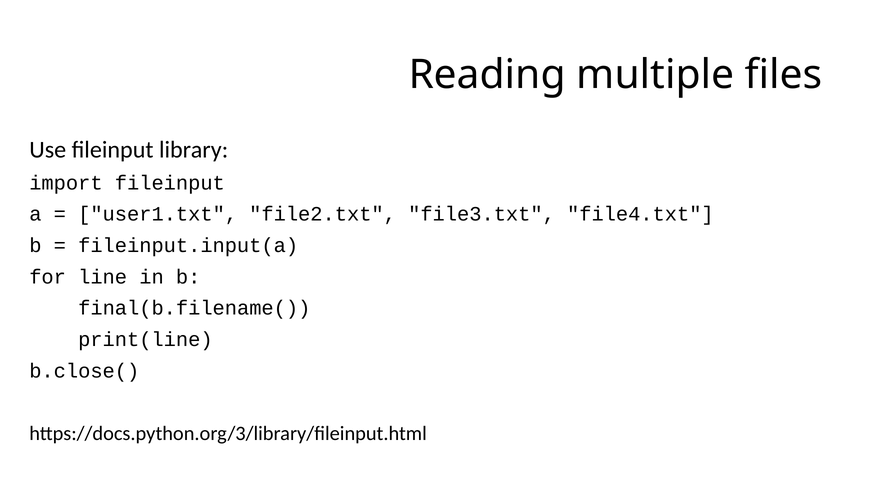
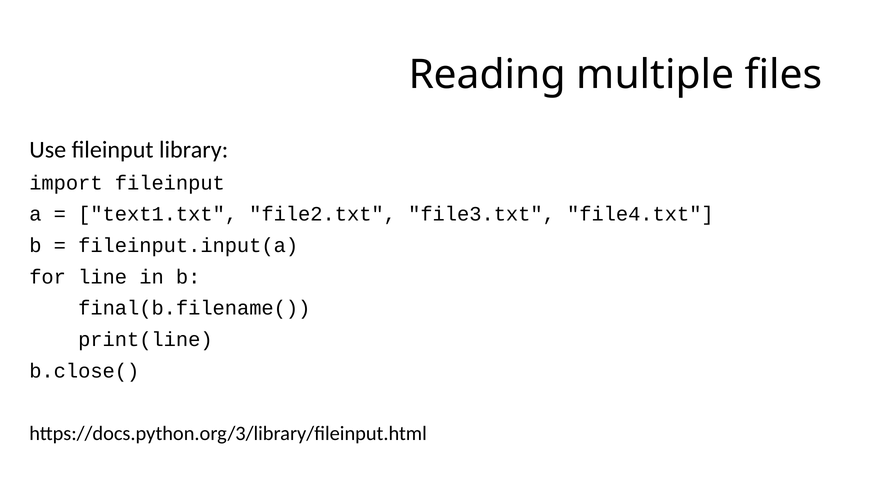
user1.txt: user1.txt -> text1.txt (158, 214)
